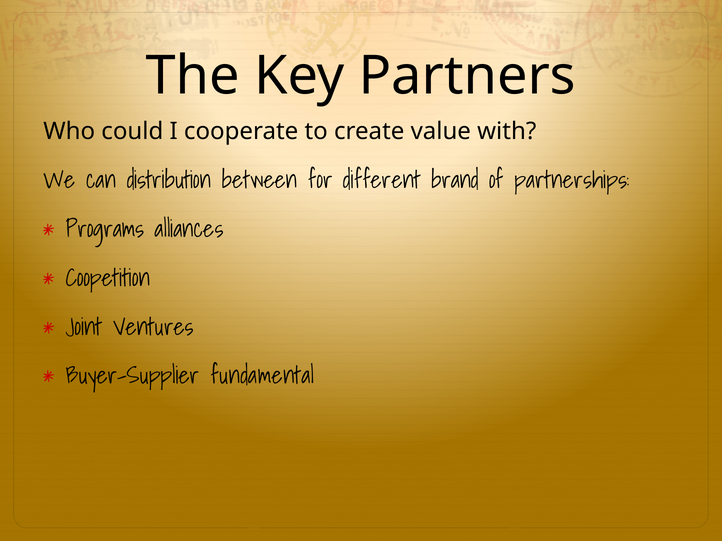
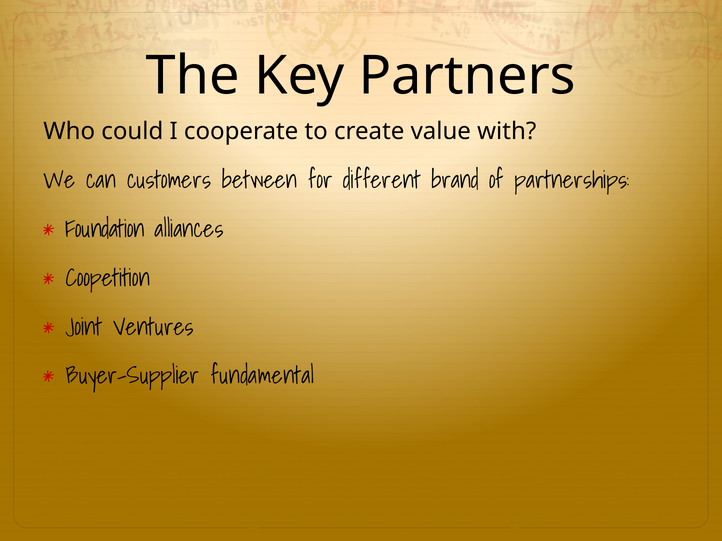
distribution: distribution -> customers (169, 181)
Programs: Programs -> Foundation (105, 230)
